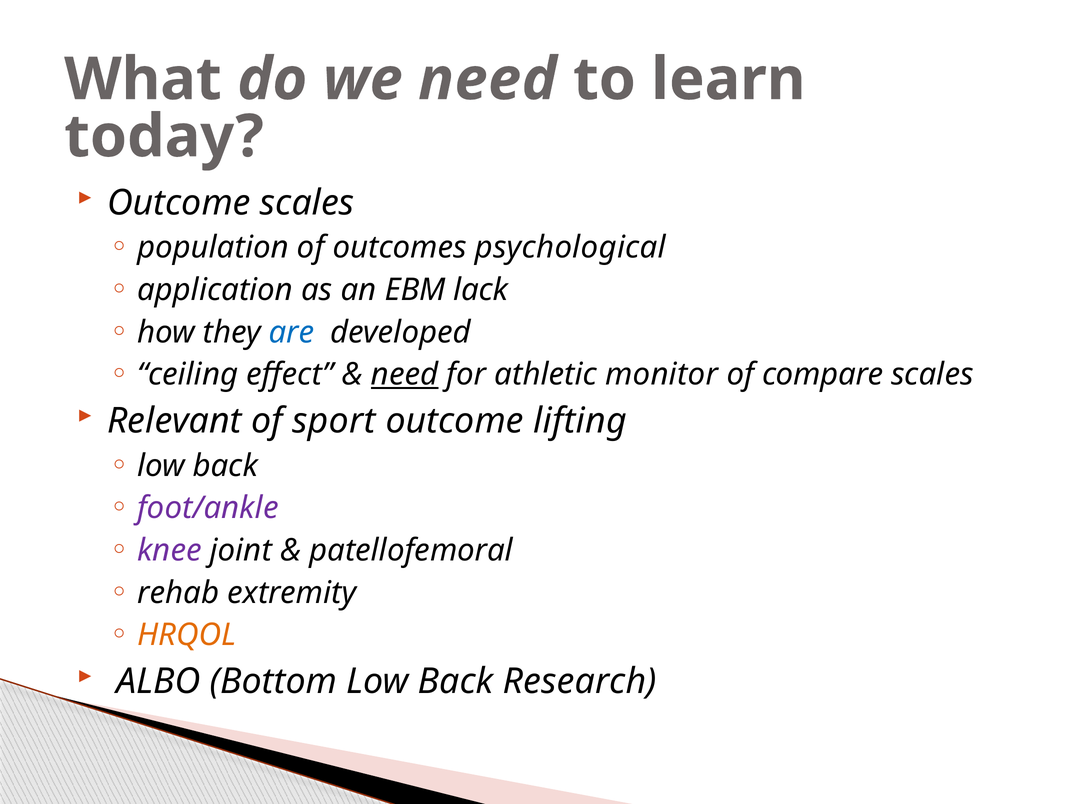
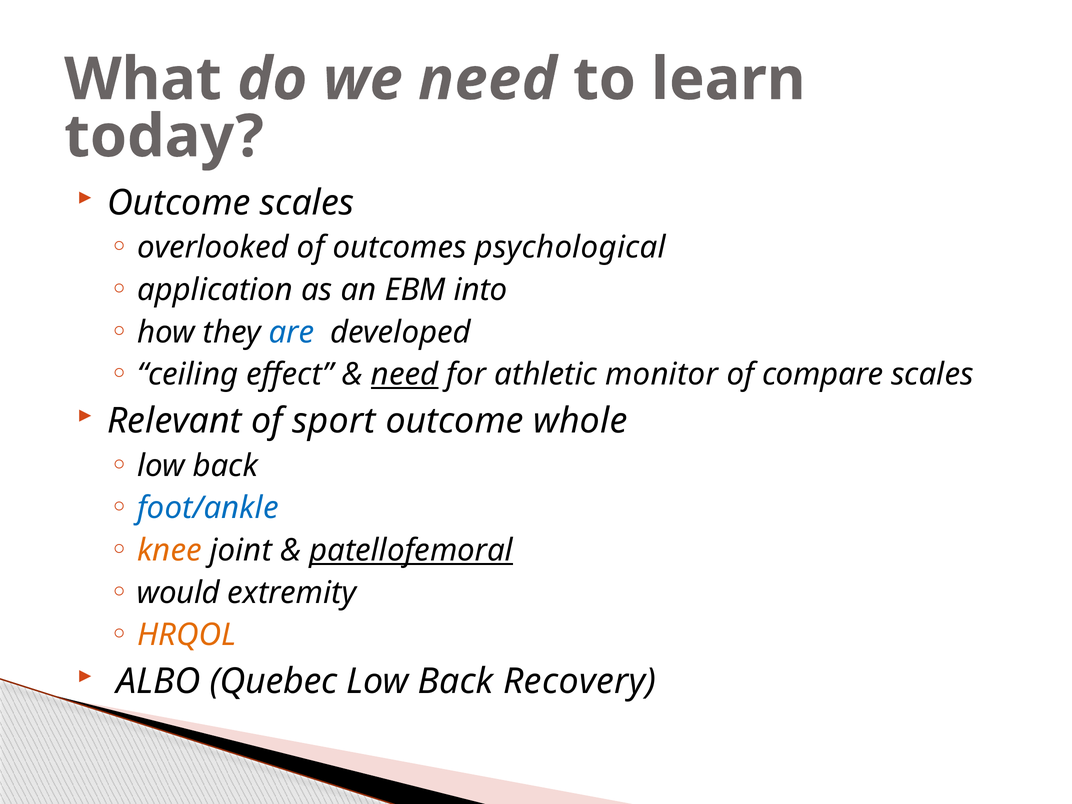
population: population -> overlooked (213, 248)
lack: lack -> into (481, 290)
lifting: lifting -> whole (580, 421)
foot/ankle colour: purple -> blue (208, 508)
knee colour: purple -> orange (169, 550)
patellofemoral underline: none -> present (411, 550)
rehab: rehab -> would (178, 593)
Bottom: Bottom -> Quebec (274, 682)
Research: Research -> Recovery (580, 682)
